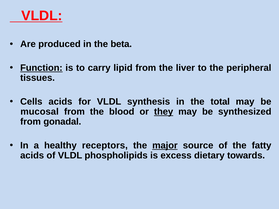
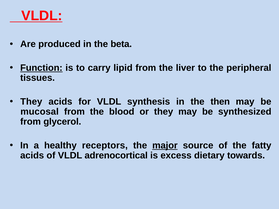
Cells: Cells -> They (31, 102)
total: total -> then (220, 102)
they underline: present -> none (164, 112)
gonadal: gonadal -> glycerol (62, 122)
phospholipids: phospholipids -> adrenocortical (116, 156)
